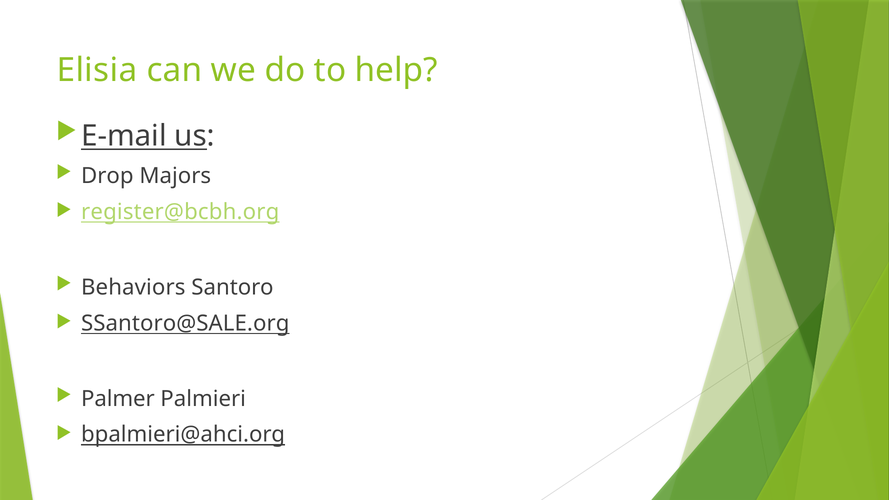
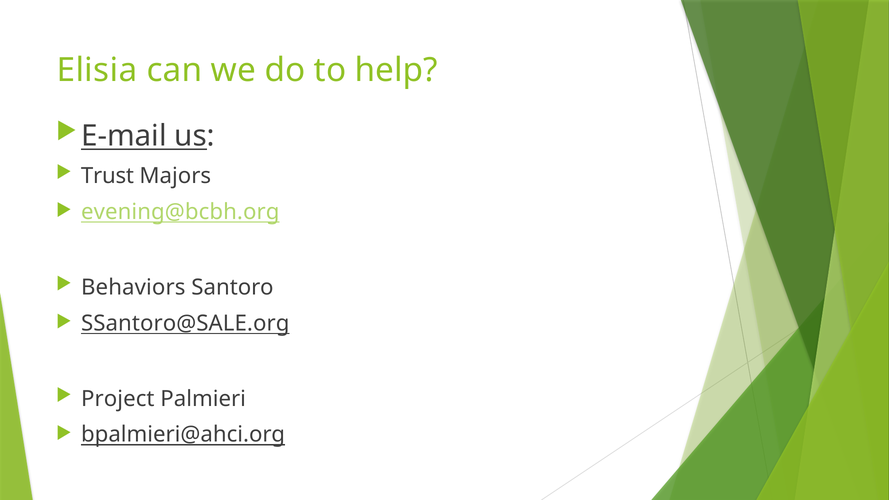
Drop: Drop -> Trust (107, 176)
register@bcbh.org: register@bcbh.org -> evening@bcbh.org (180, 212)
Palmer: Palmer -> Project (118, 399)
